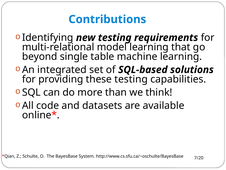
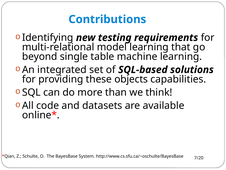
these testing: testing -> objects (131, 79)
